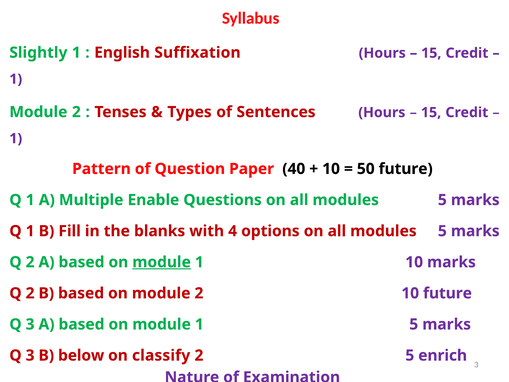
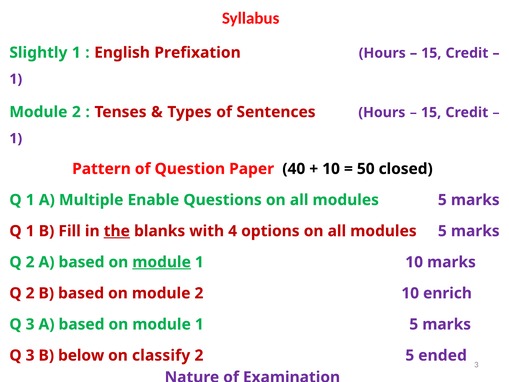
Suffixation: Suffixation -> Prefixation (198, 53)
50 future: future -> closed (406, 169)
the underline: none -> present (117, 231)
10 future: future -> enrich (447, 293)
enrich: enrich -> ended (443, 355)
